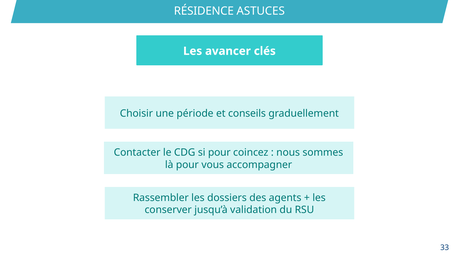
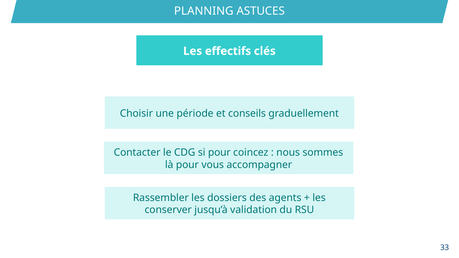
RÉSIDENCE: RÉSIDENCE -> PLANNING (204, 11)
avancer: avancer -> effectifs (228, 51)
